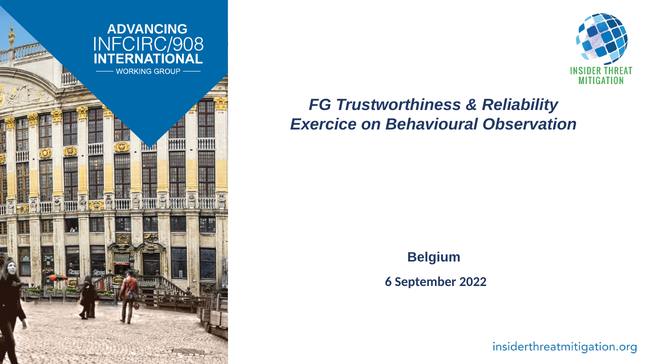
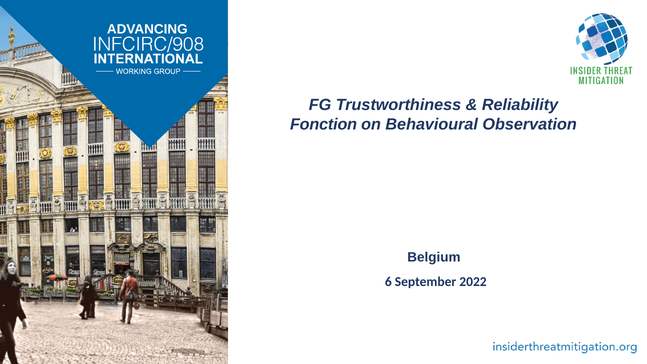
Exercice: Exercice -> Fonction (324, 124)
